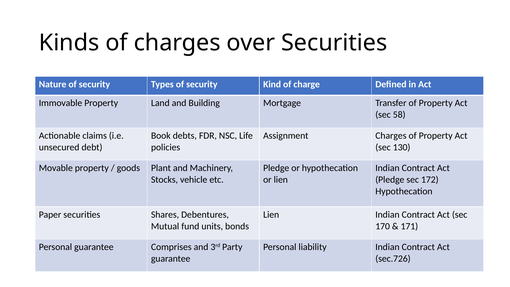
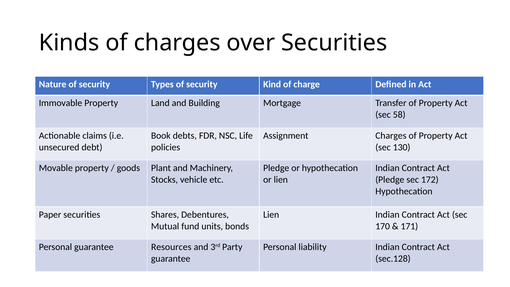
Comprises: Comprises -> Resources (171, 247)
sec.726: sec.726 -> sec.128 (393, 259)
